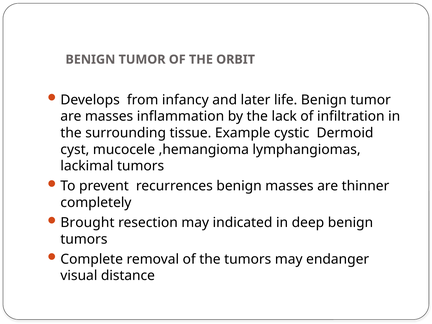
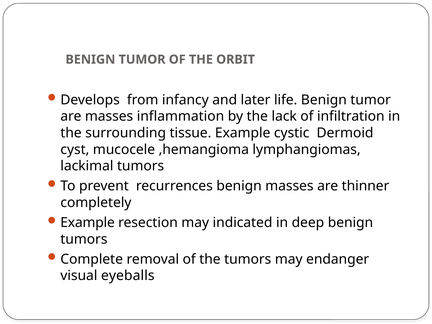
Brought: Brought -> Example (88, 223)
distance: distance -> eyeballs (128, 276)
